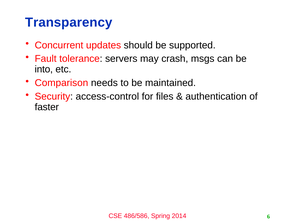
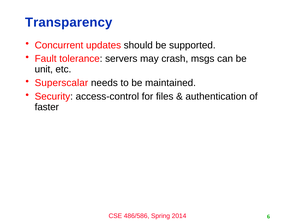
into: into -> unit (44, 69)
Comparison: Comparison -> Superscalar (61, 83)
